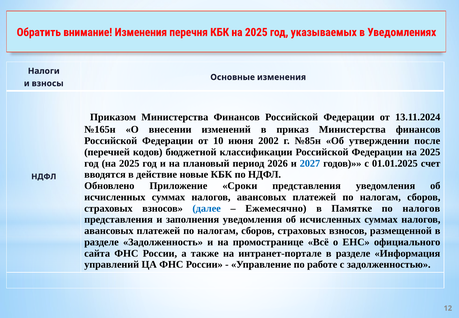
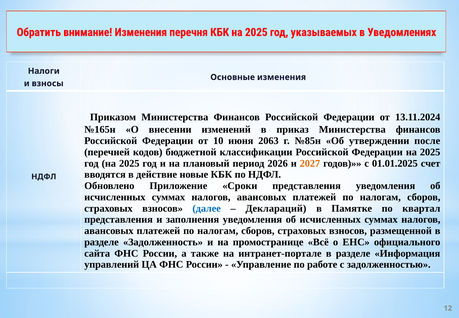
2002: 2002 -> 2063 (268, 141)
2027 colour: blue -> orange (310, 163)
Ежемесячно: Ежемесячно -> Деклараций (276, 208)
по налогов: налогов -> квартал (421, 208)
